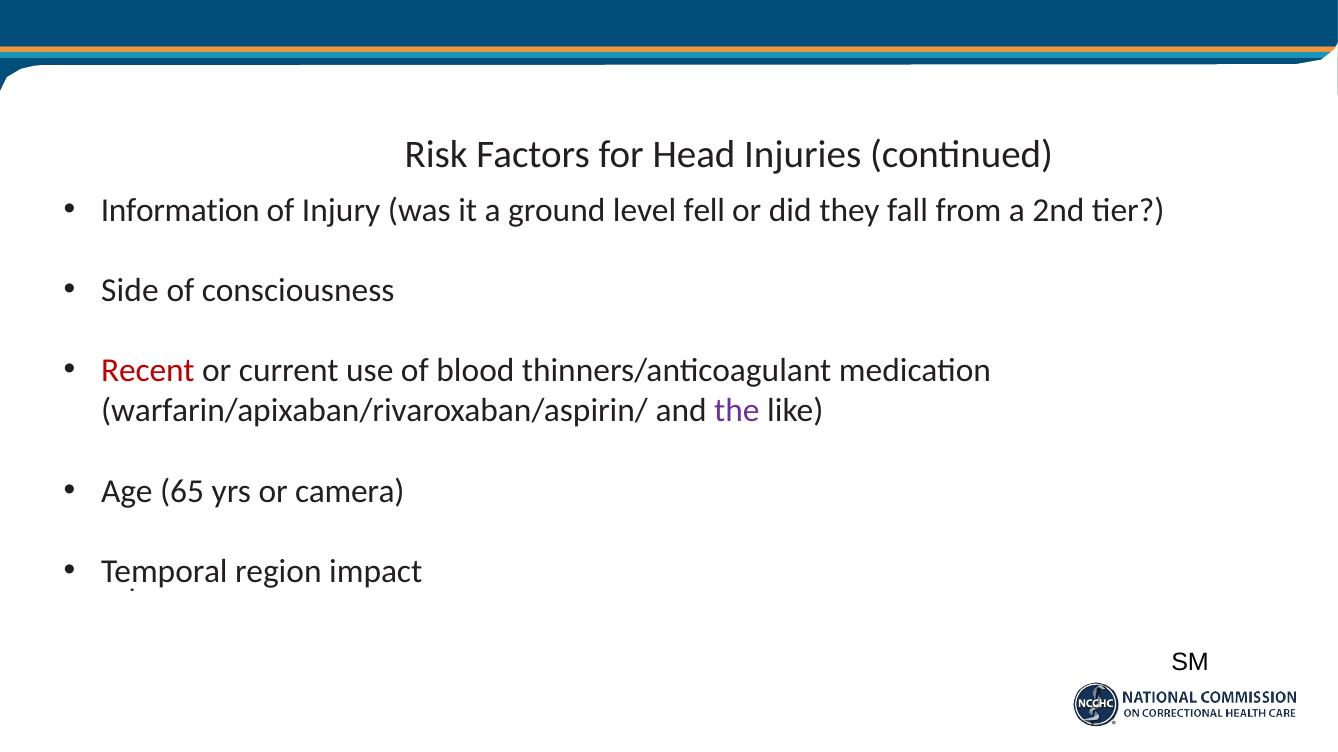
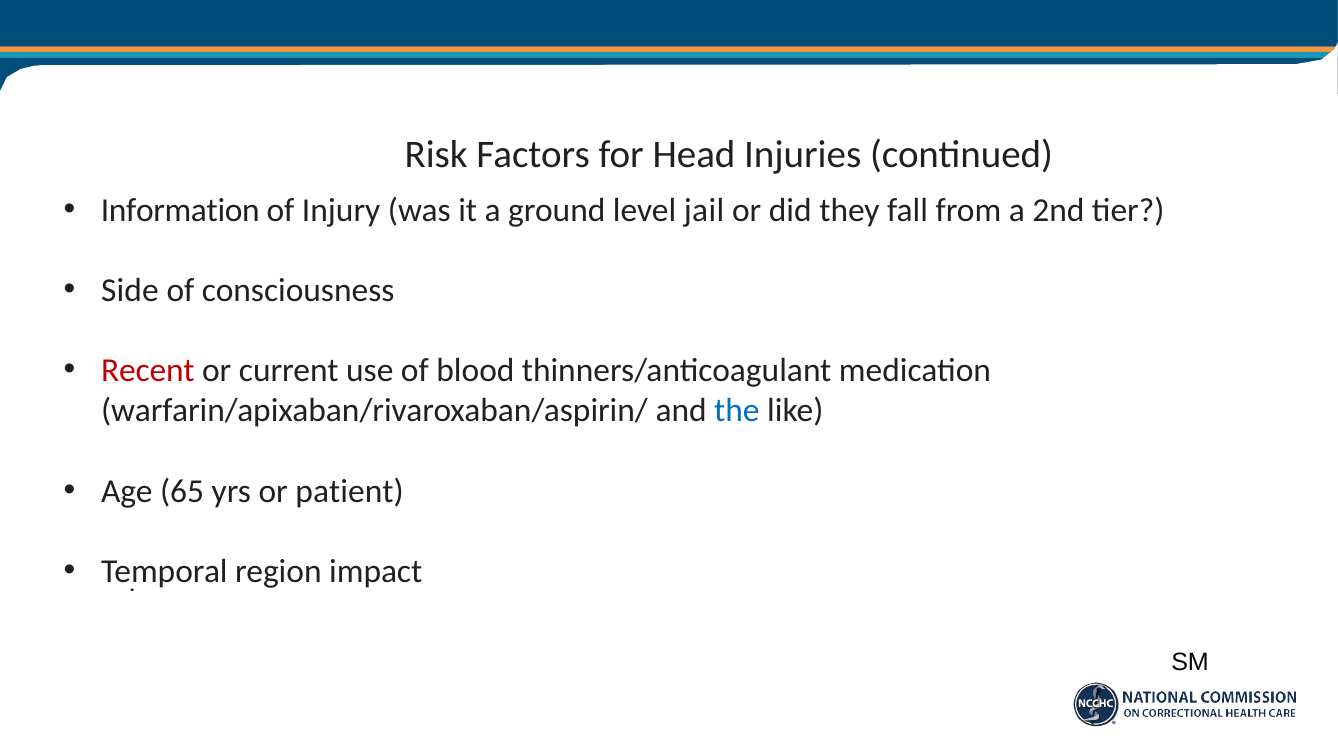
fell: fell -> jail (704, 210)
the colour: purple -> blue (737, 411)
camera: camera -> patient (350, 491)
